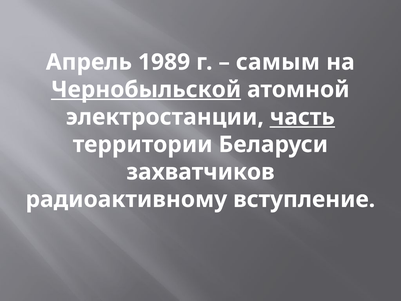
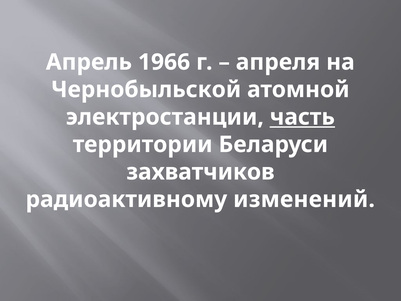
1989: 1989 -> 1966 (164, 62)
самым: самым -> апреля (278, 62)
Чернобыльской underline: present -> none (146, 90)
вступление: вступление -> изменений (304, 199)
